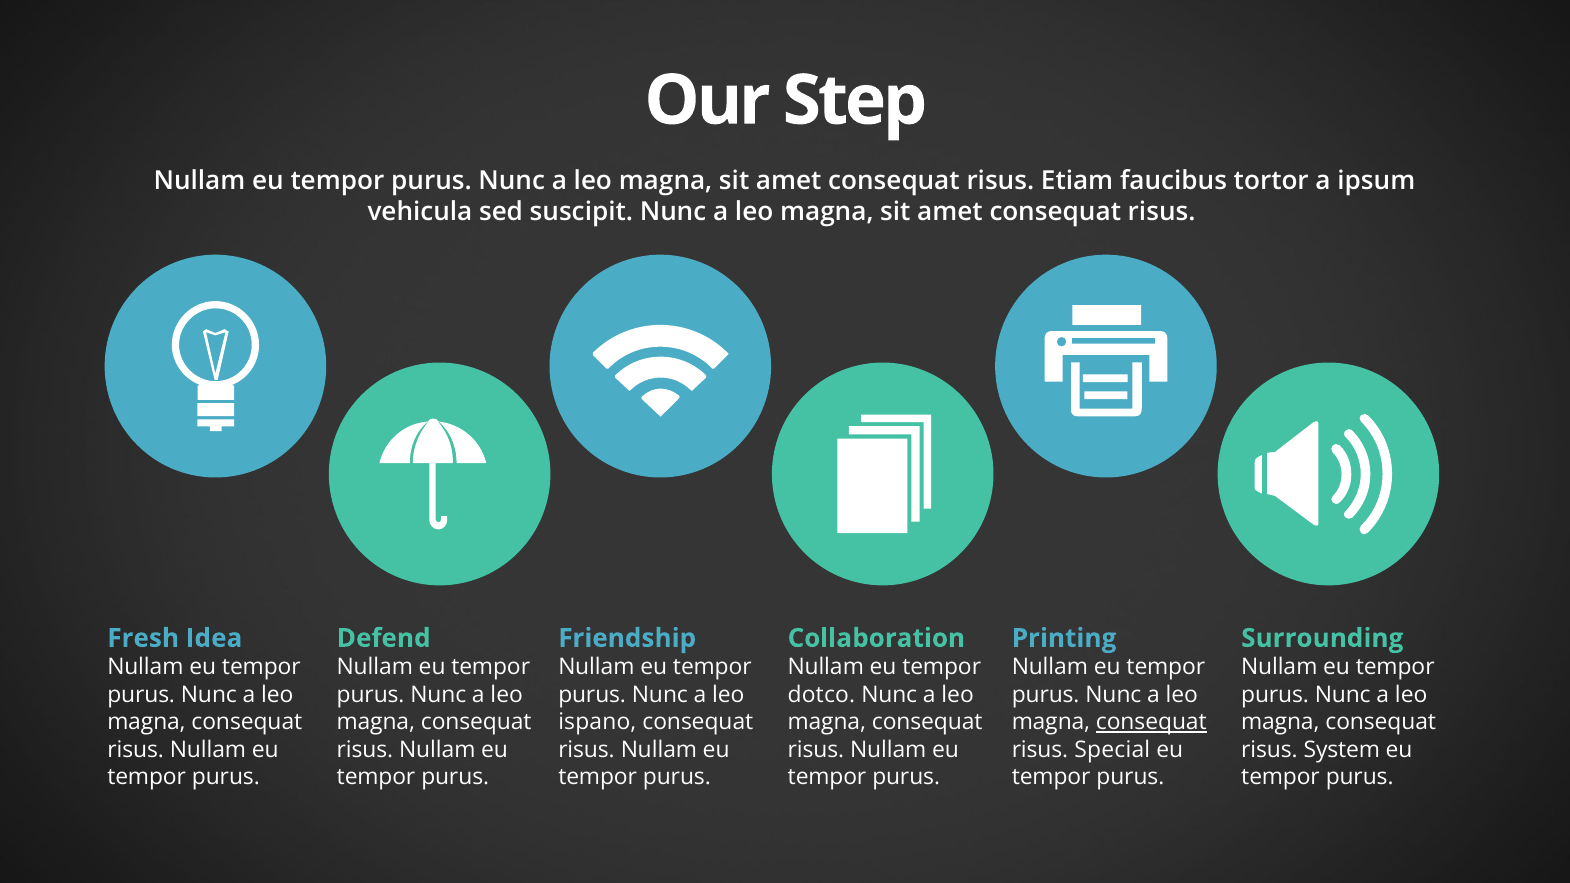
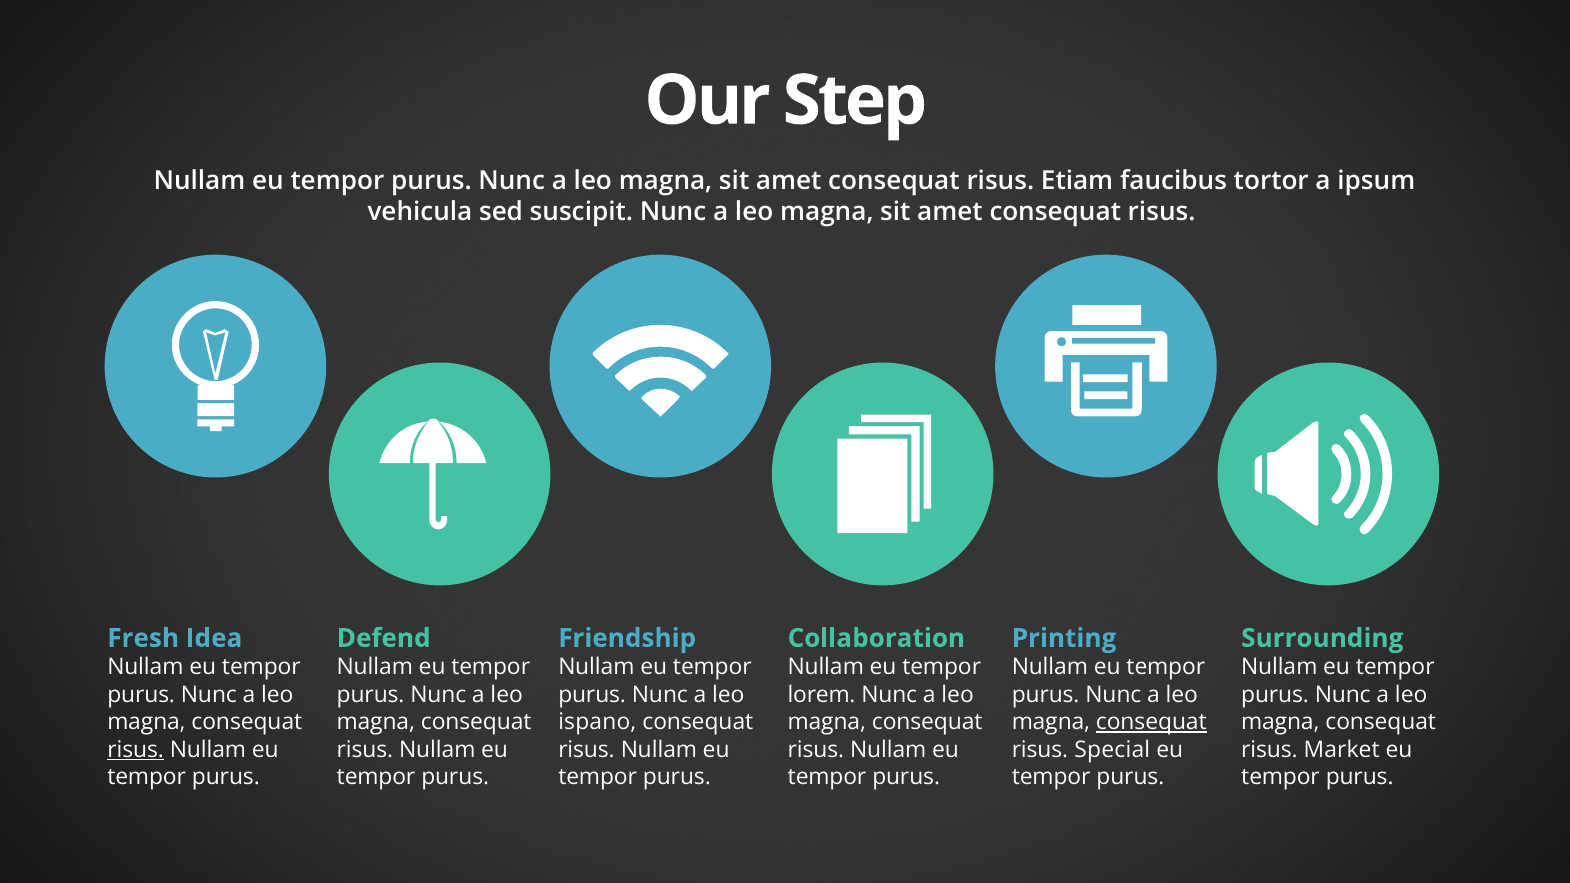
dotco: dotco -> lorem (822, 695)
risus underline: none -> present (136, 750)
System: System -> Market (1342, 750)
